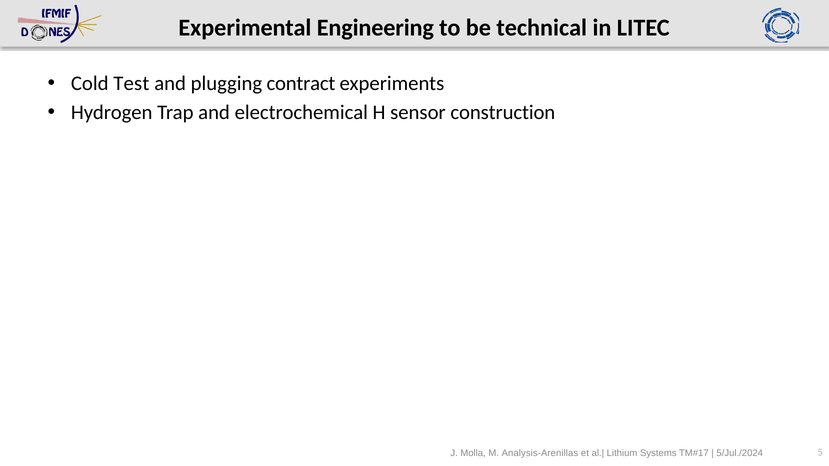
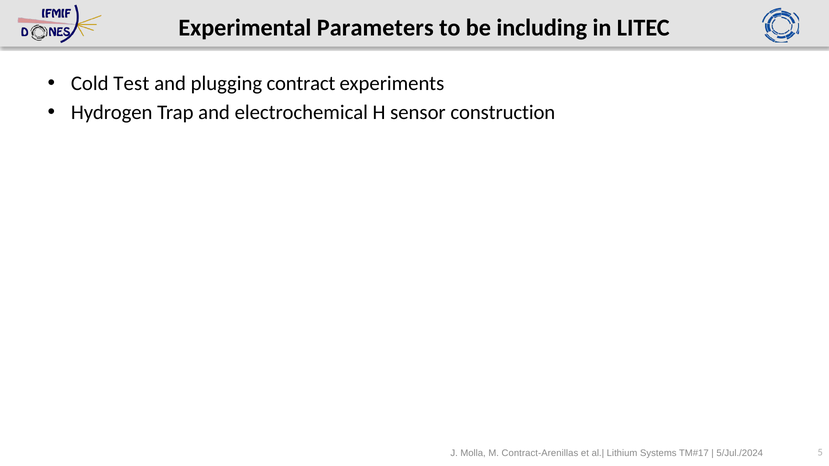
Engineering: Engineering -> Parameters (375, 28)
technical: technical -> including (542, 28)
Analysis-Arenillas: Analysis-Arenillas -> Contract-Arenillas (540, 453)
